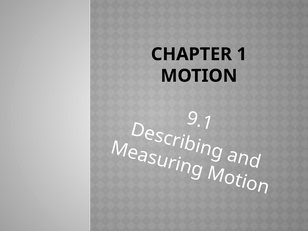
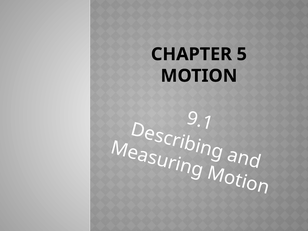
CHAPTER 1: 1 -> 5 (242, 54)
